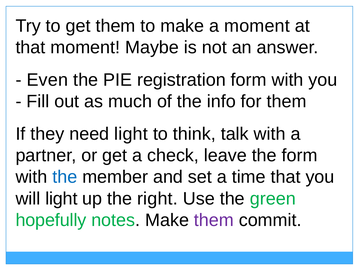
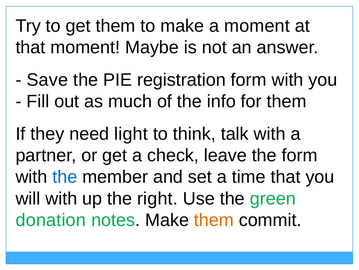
Even: Even -> Save (47, 80)
will light: light -> with (61, 198)
hopefully: hopefully -> donation (51, 220)
them colour: purple -> orange (214, 220)
